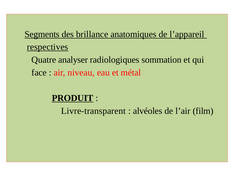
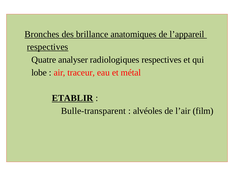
Segments: Segments -> Bronches (42, 34)
radiologiques sommation: sommation -> respectives (162, 60)
face: face -> lobe (39, 72)
niveau: niveau -> traceur (81, 72)
PRODUIT: PRODUIT -> ETABLIR (73, 98)
Livre-transparent: Livre-transparent -> Bulle-transparent (93, 111)
